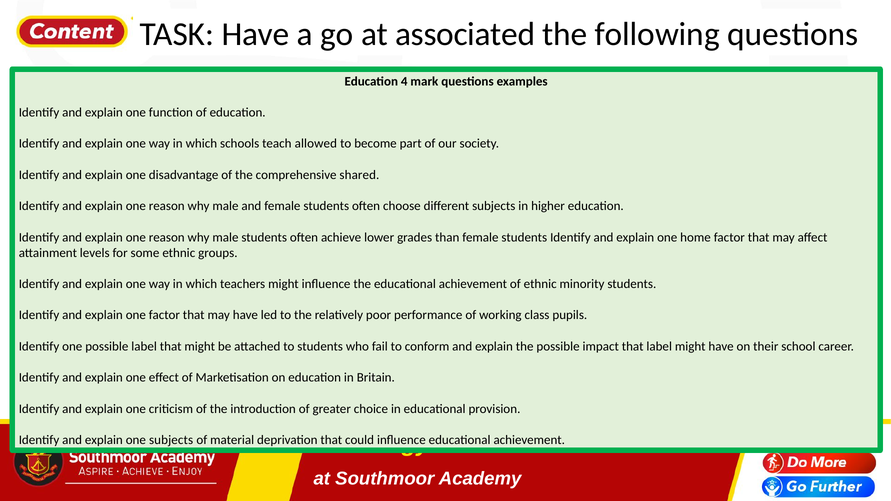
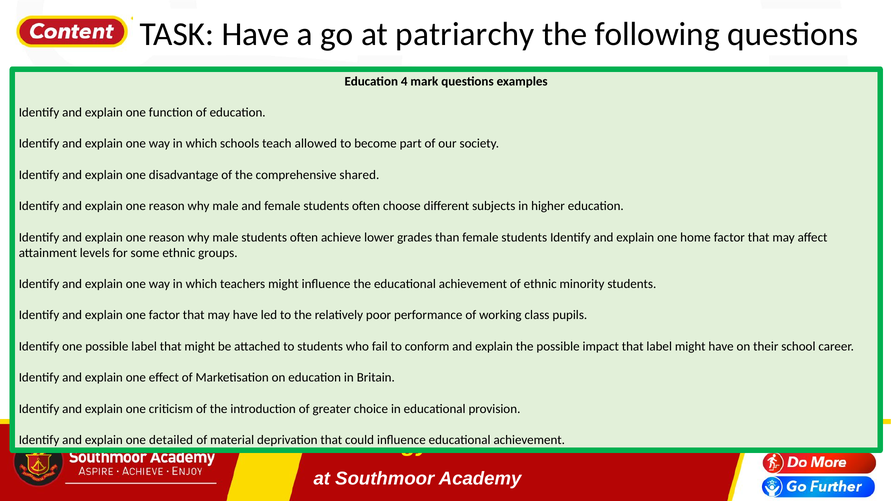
associated: associated -> patriarchy (465, 34)
one subjects: subjects -> detailed (171, 440)
